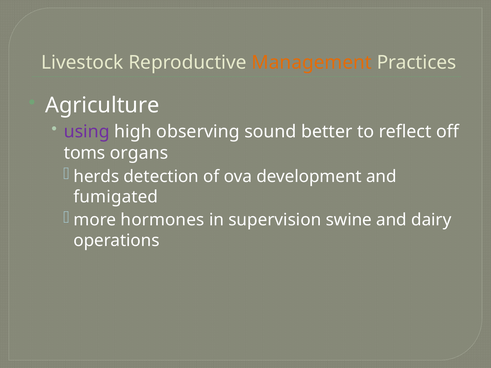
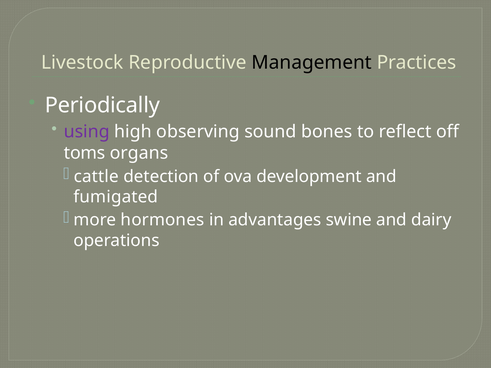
Management colour: orange -> black (312, 62)
Agriculture: Agriculture -> Periodically (102, 105)
better: better -> bones (327, 132)
herds: herds -> cattle (96, 177)
supervision: supervision -> advantages (275, 220)
